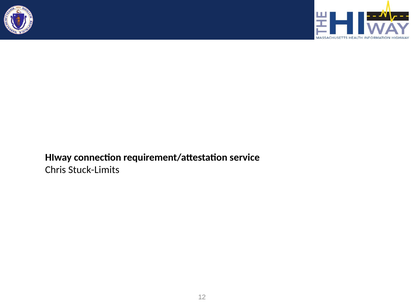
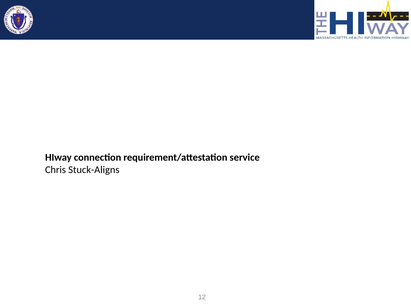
Stuck-Limits: Stuck-Limits -> Stuck-Aligns (94, 170)
